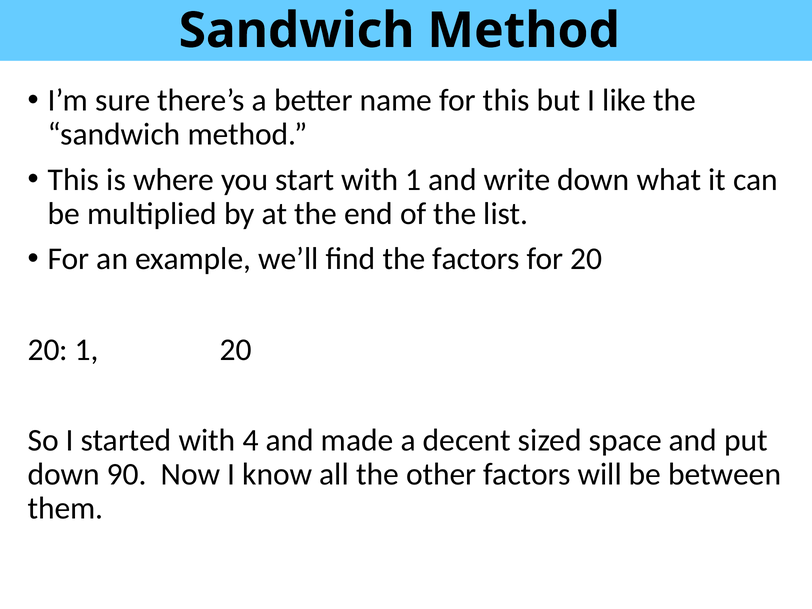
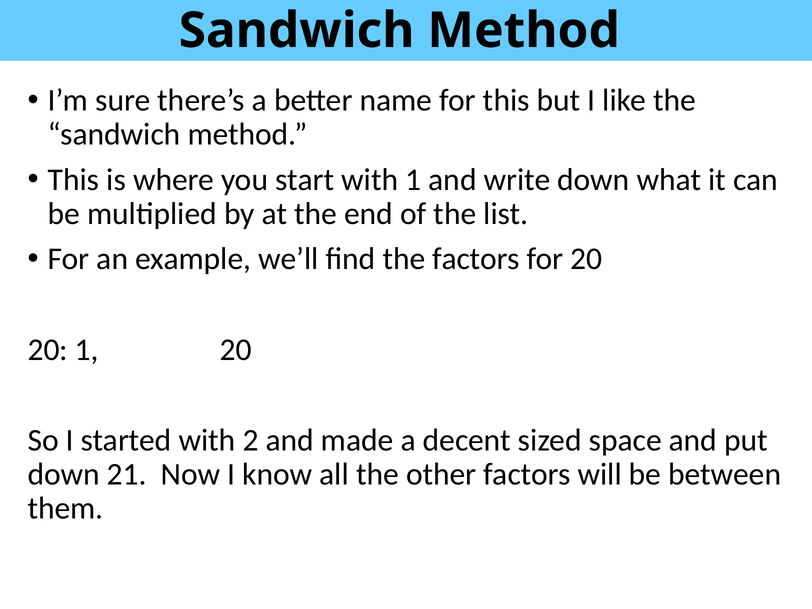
4: 4 -> 2 (251, 440)
90: 90 -> 21 (127, 474)
